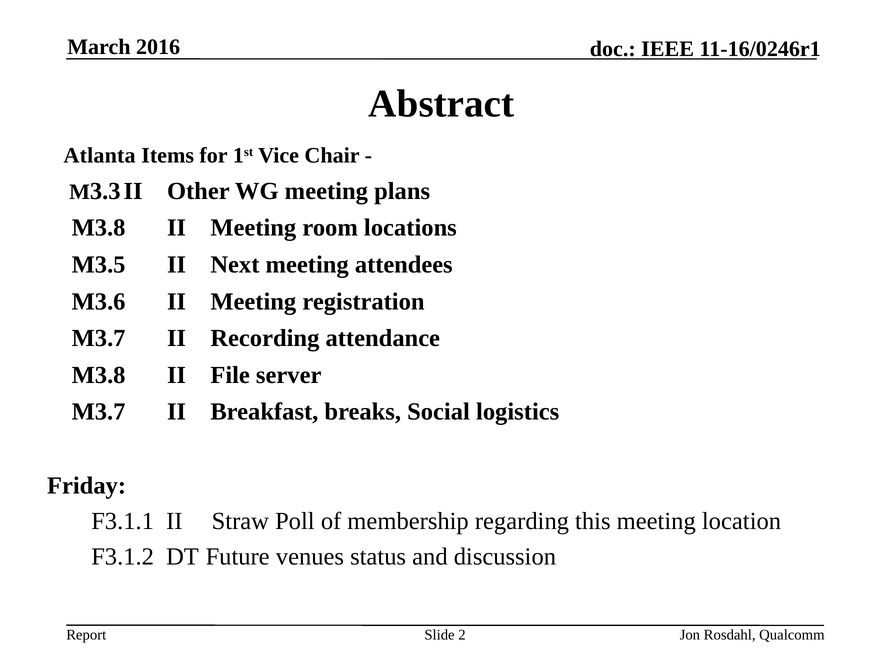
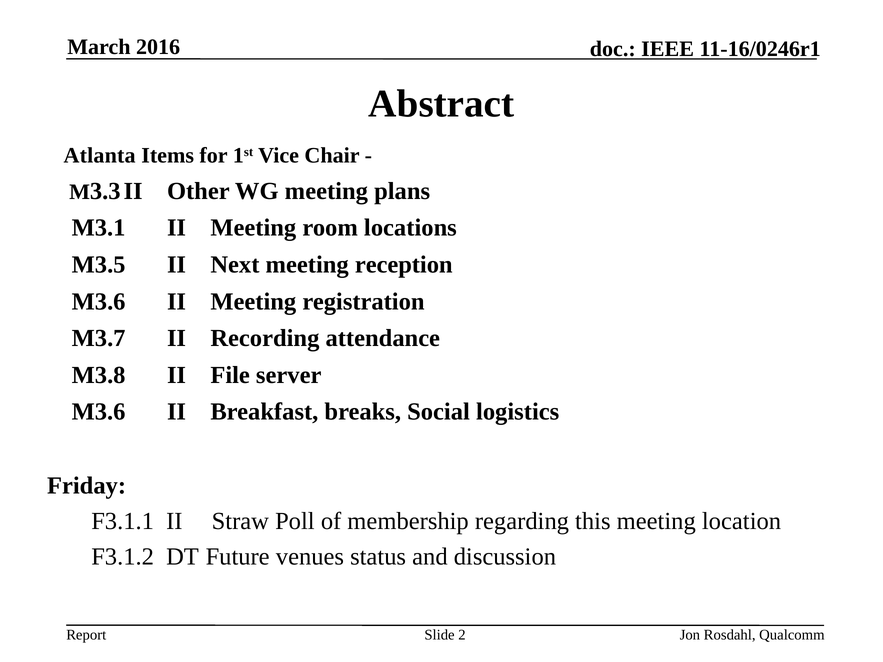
M3.8: M3.8 -> M3.1 (99, 228)
attendees: attendees -> reception (404, 265)
M3.7: M3.7 -> M3.6 (99, 412)
